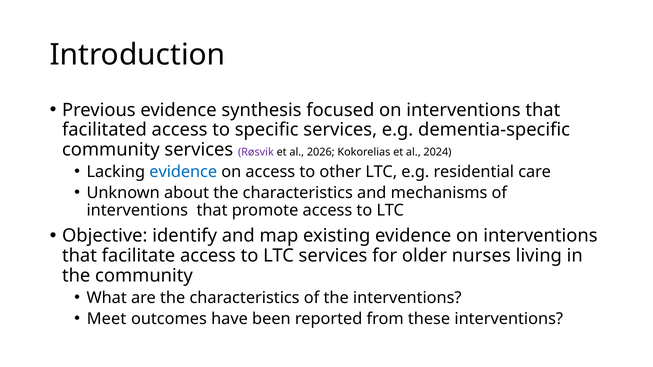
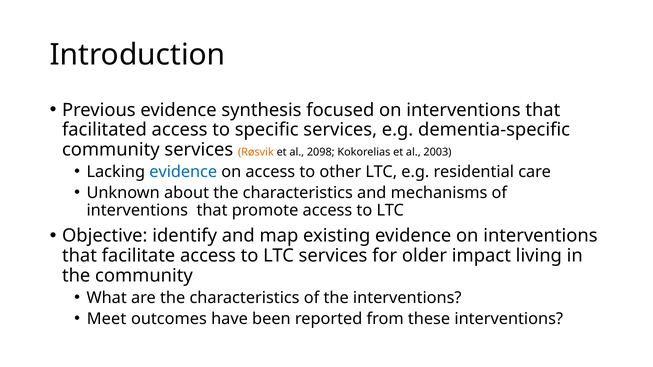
Røsvik colour: purple -> orange (256, 152)
2026: 2026 -> 2098 (321, 152)
2024: 2024 -> 2003 (437, 152)
nurses: nurses -> impact (481, 256)
